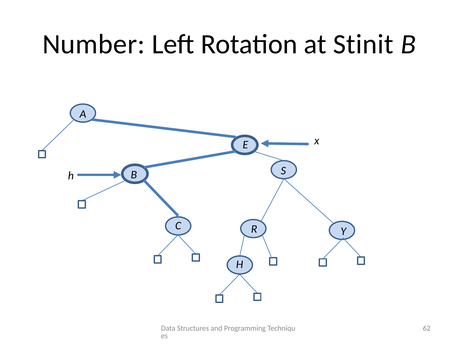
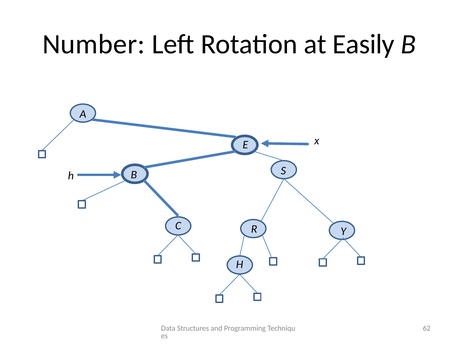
Stinit: Stinit -> Easily (364, 44)
